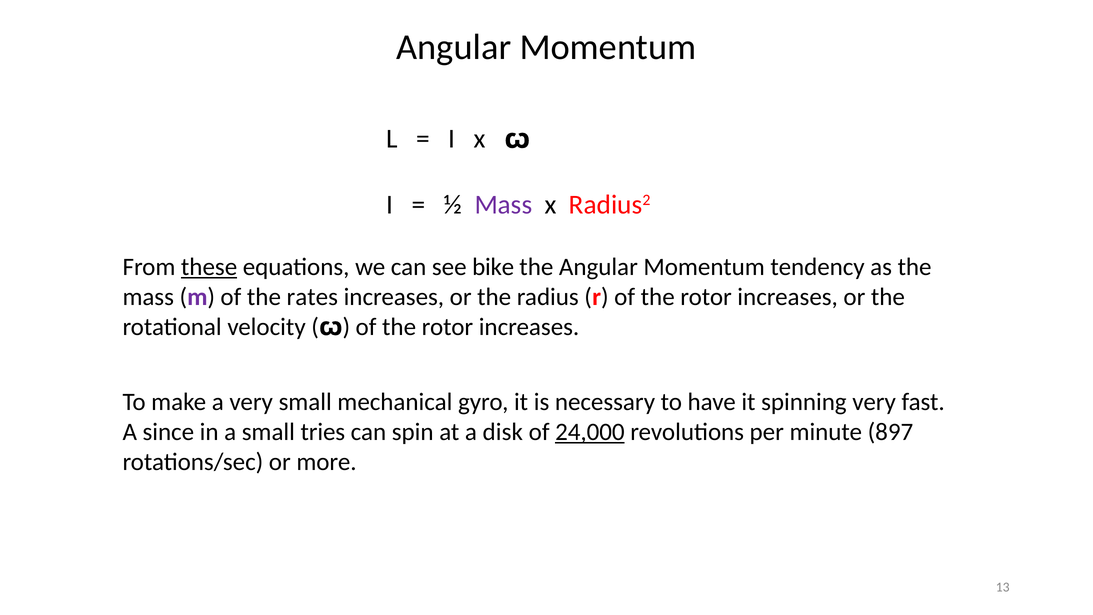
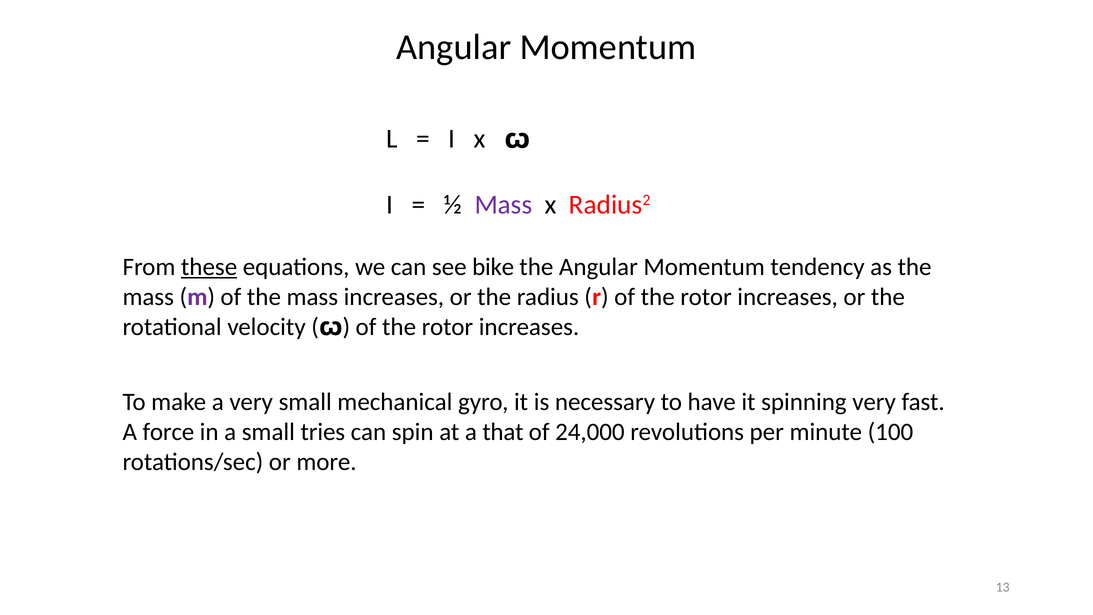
of the rates: rates -> mass (312, 297)
since: since -> force (168, 432)
disk: disk -> that (503, 432)
24,000 underline: present -> none (590, 432)
897: 897 -> 100 (890, 432)
